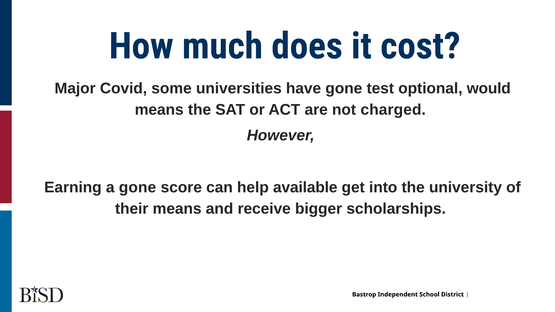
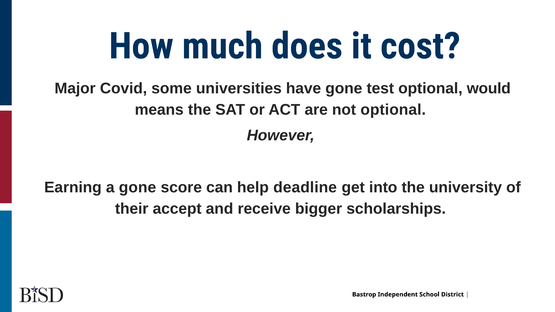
not charged: charged -> optional (393, 110)
available: available -> deadline (305, 187)
their means: means -> accept (177, 209)
